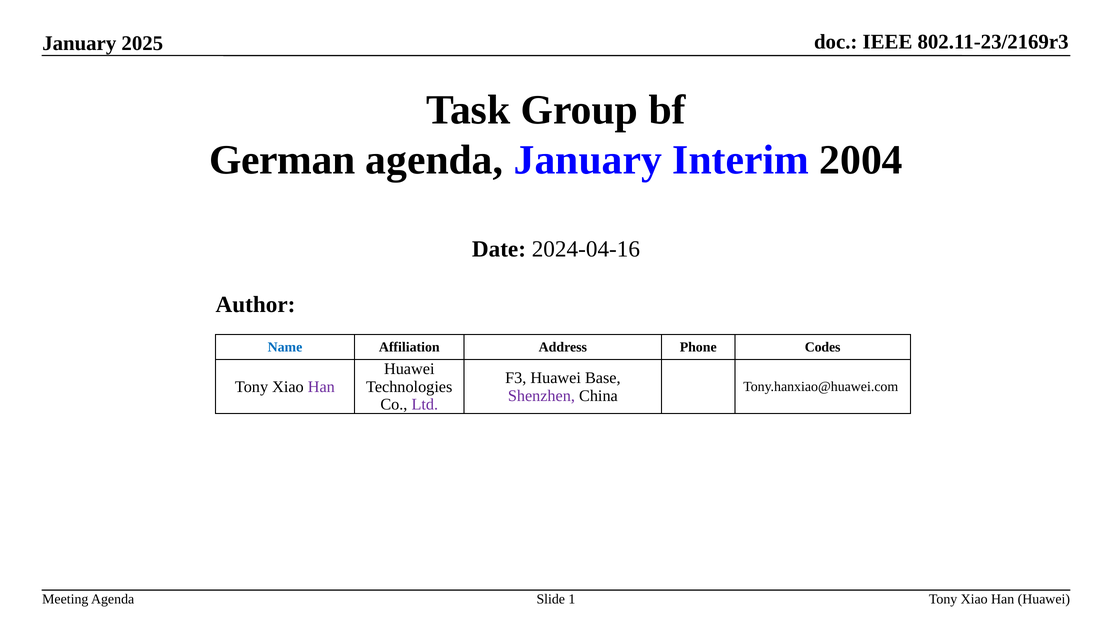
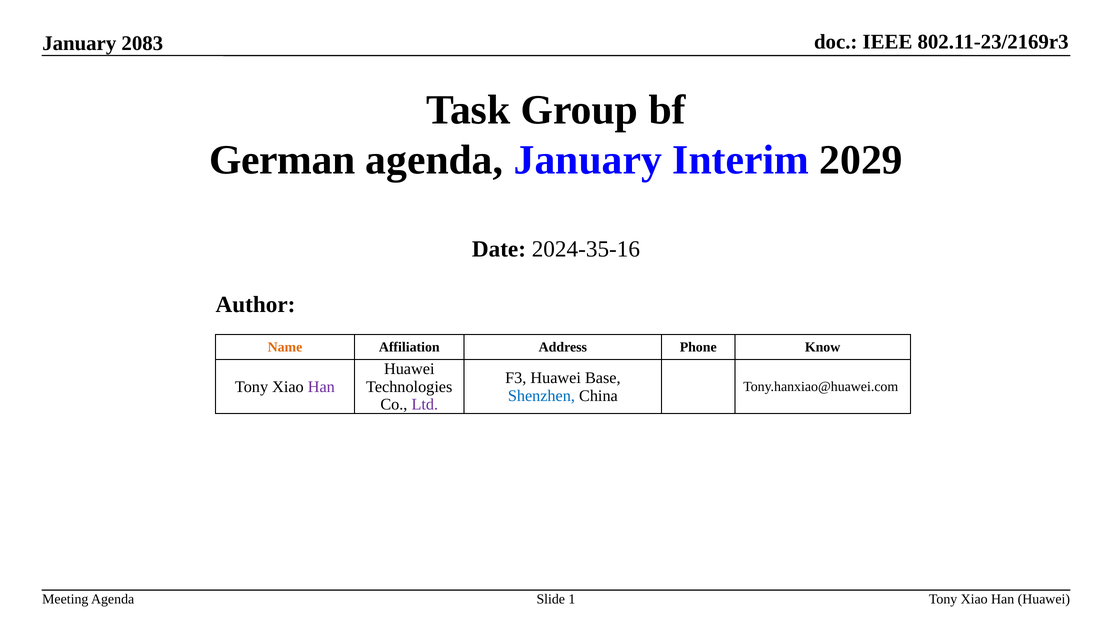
2025: 2025 -> 2083 (142, 43)
2004: 2004 -> 2029 (861, 160)
2024-04-16: 2024-04-16 -> 2024-35-16 (586, 249)
Name colour: blue -> orange (285, 348)
Codes: Codes -> Know (823, 348)
Shenzhen colour: purple -> blue (541, 396)
